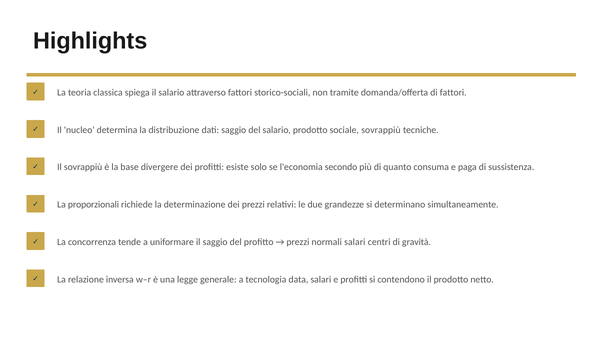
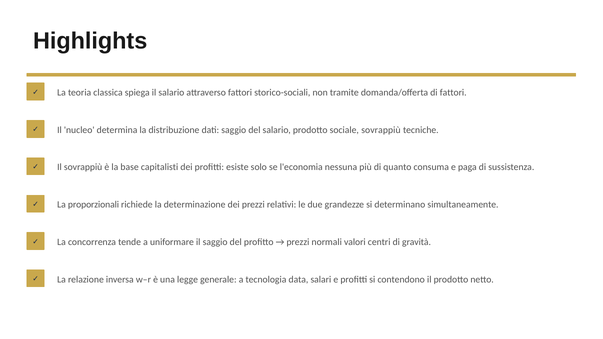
divergere: divergere -> capitalisti (160, 167)
secondo: secondo -> nessuna (341, 167)
normali salari: salari -> valori (355, 242)
